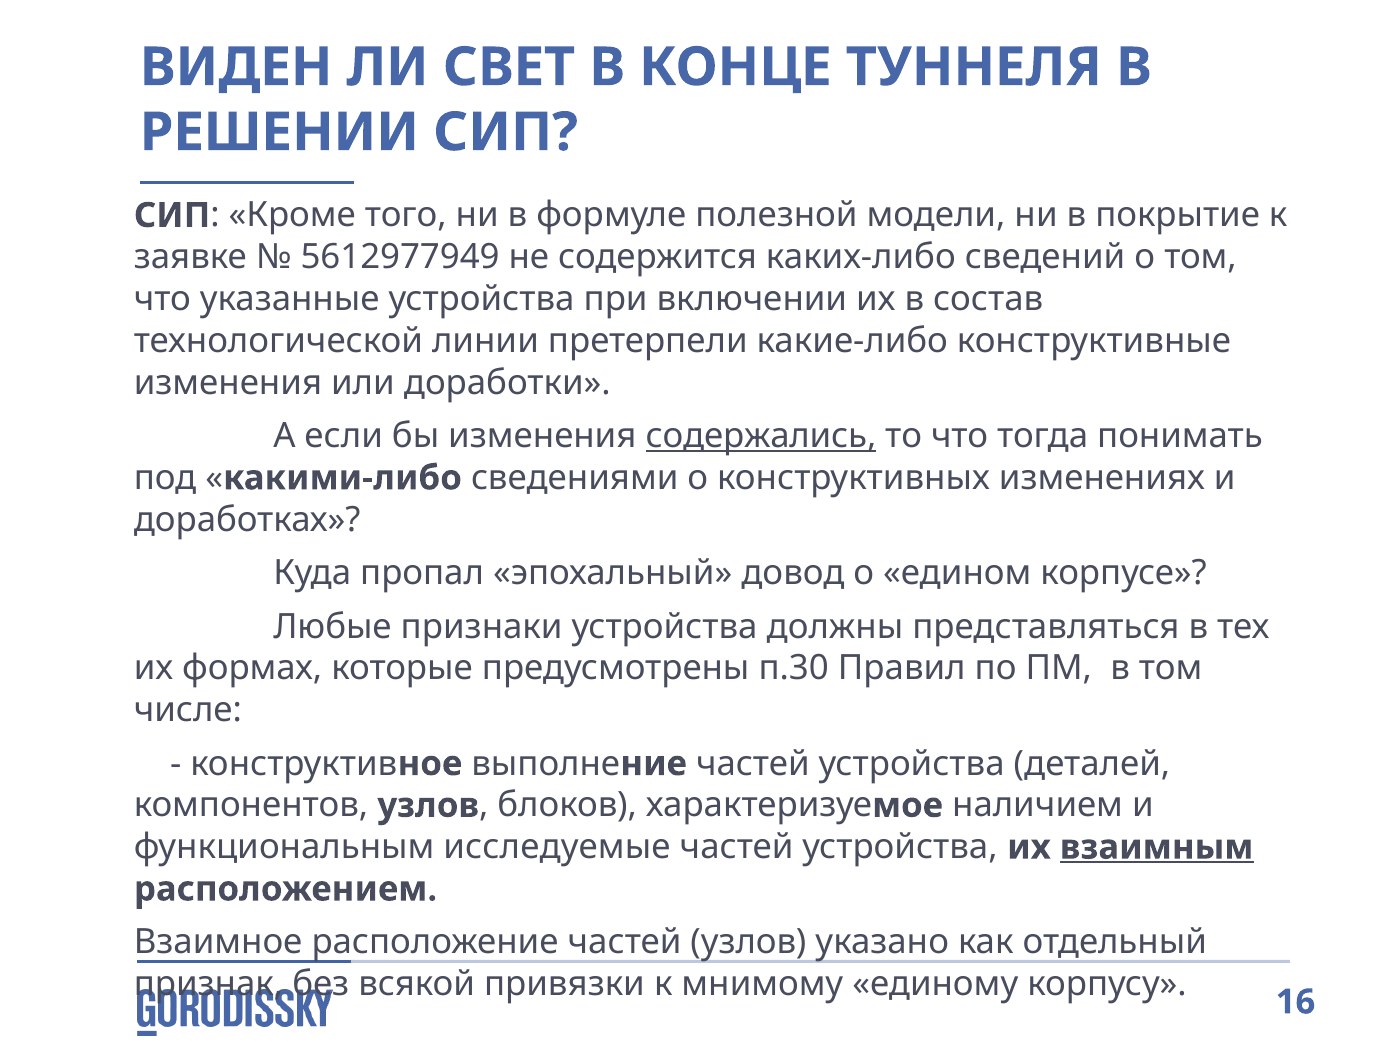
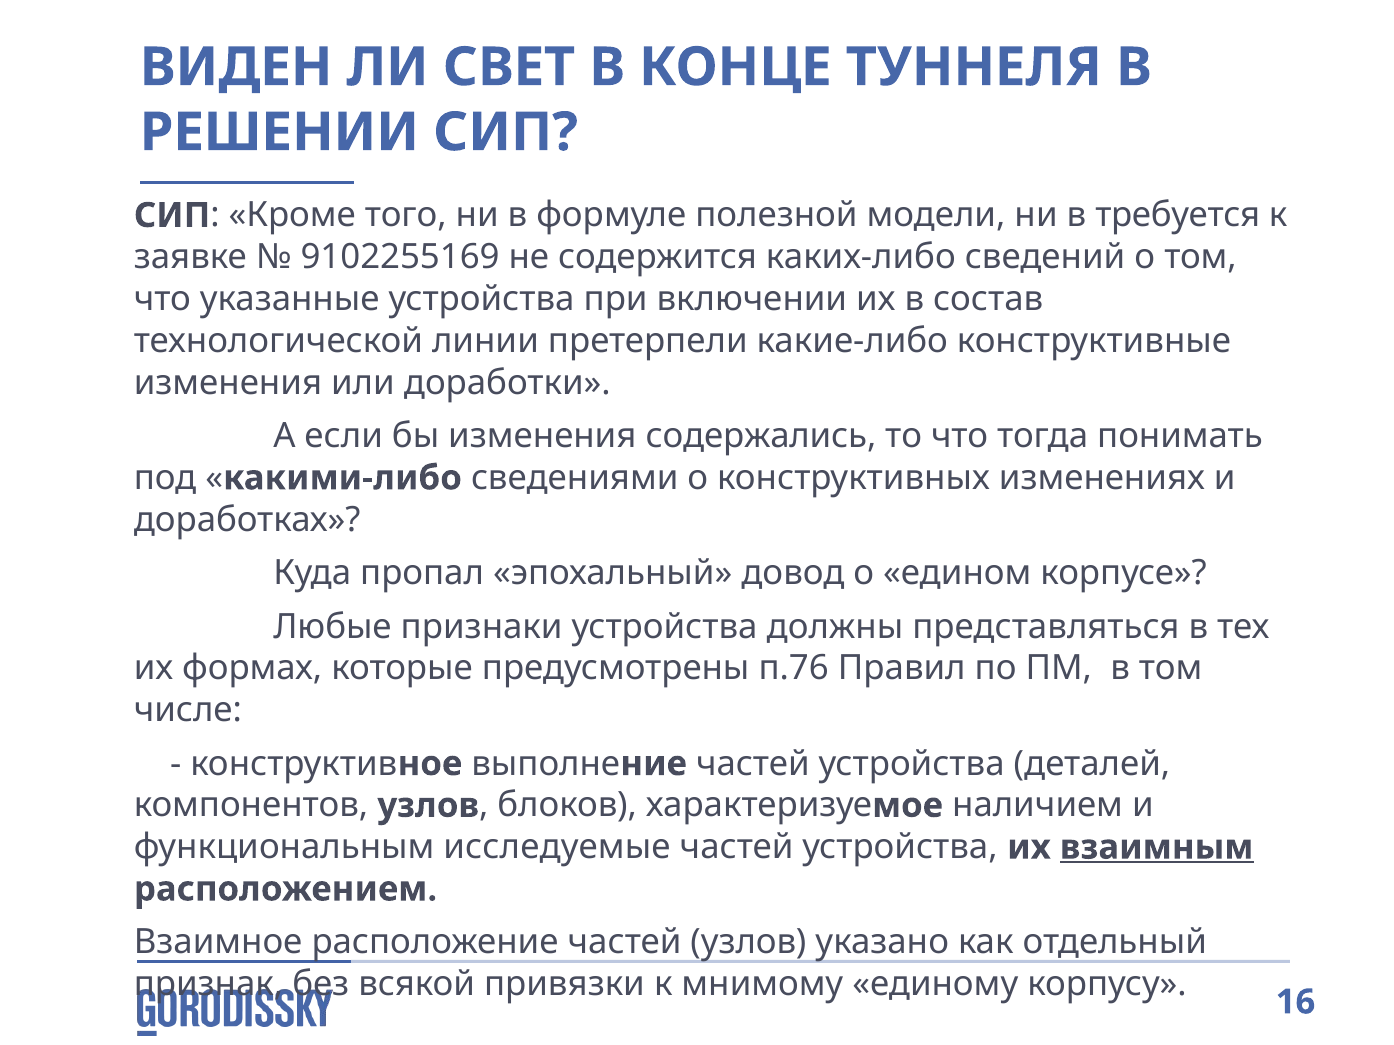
покрытие: покрытие -> требуется (1178, 216)
5612977949: 5612977949 -> 9102255169 (400, 257)
содержались underline: present -> none (761, 436)
п.30: п.30 -> п.76 (794, 669)
